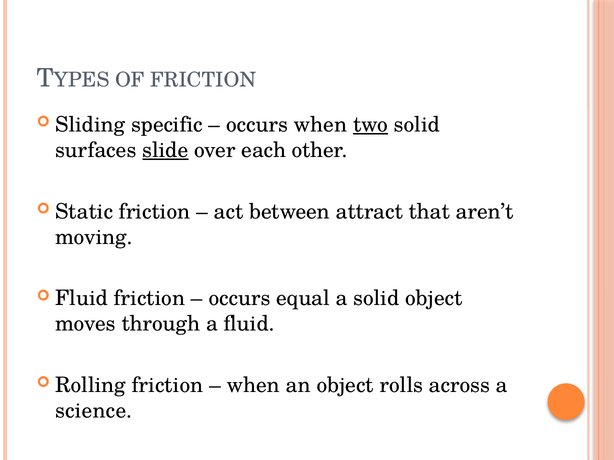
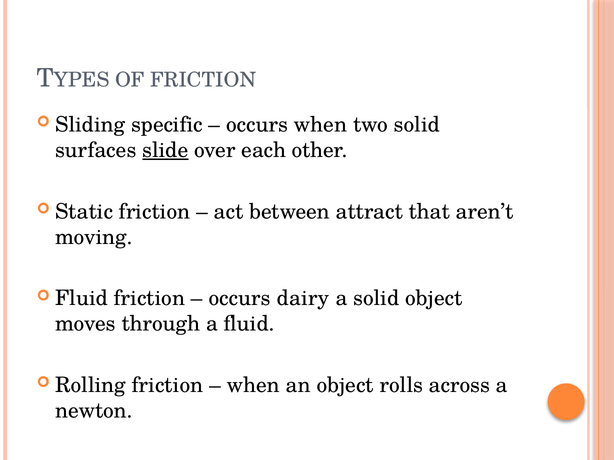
two underline: present -> none (371, 125)
equal: equal -> dairy (303, 299)
science: science -> newton (94, 411)
